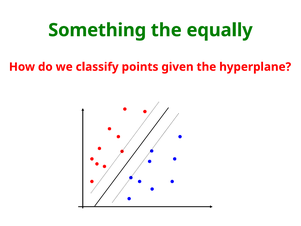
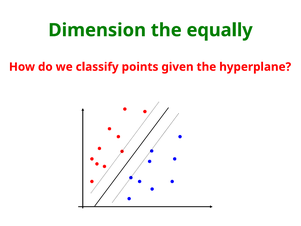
Something: Something -> Dimension (97, 30)
